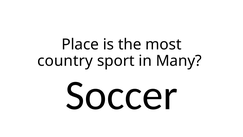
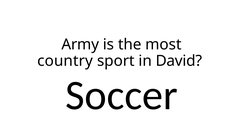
Place: Place -> Army (80, 44)
Many: Many -> David (179, 61)
